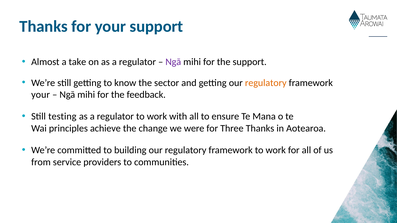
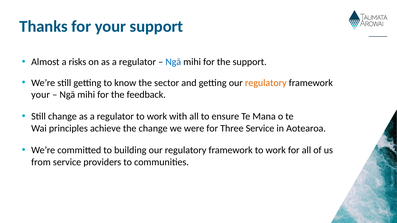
take: take -> risks (77, 62)
Ngā colour: purple -> blue (173, 62)
Still testing: testing -> change (62, 117)
Three Thanks: Thanks -> Service (260, 129)
